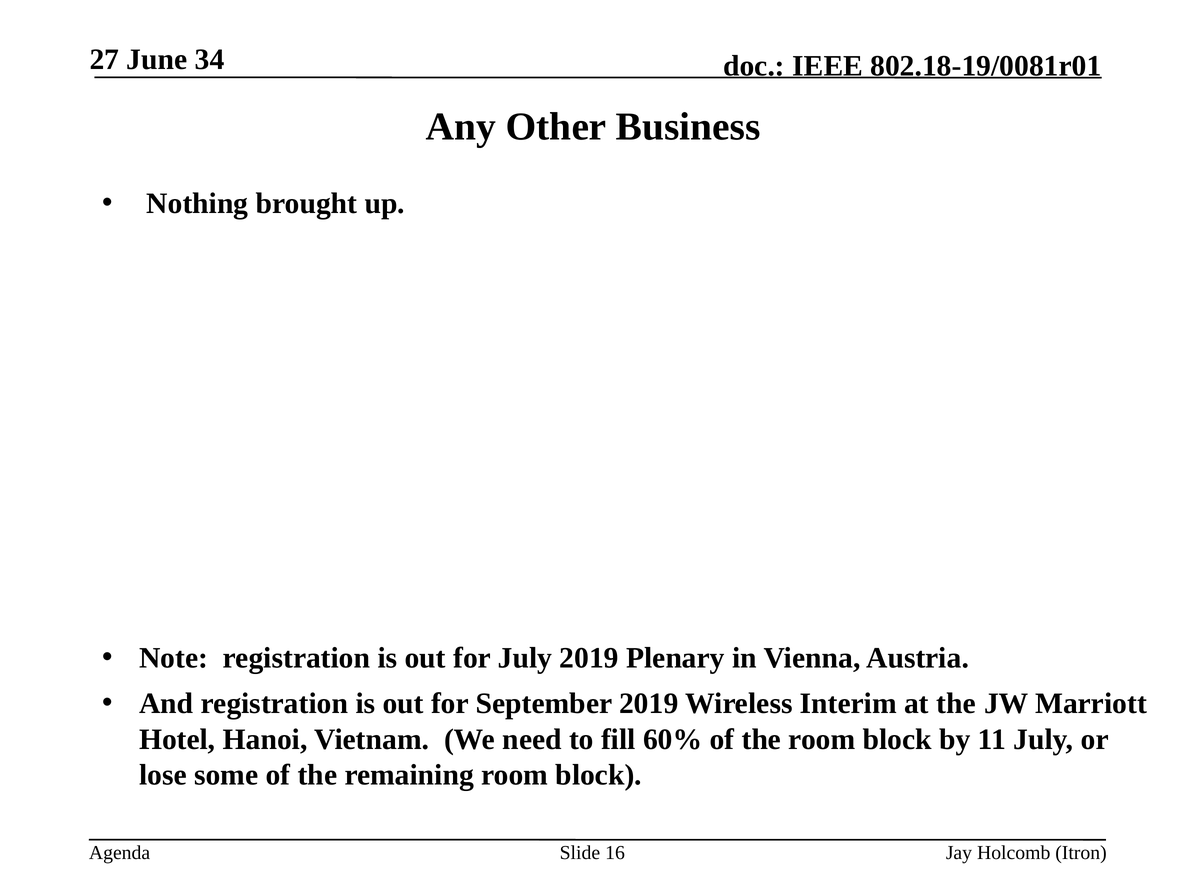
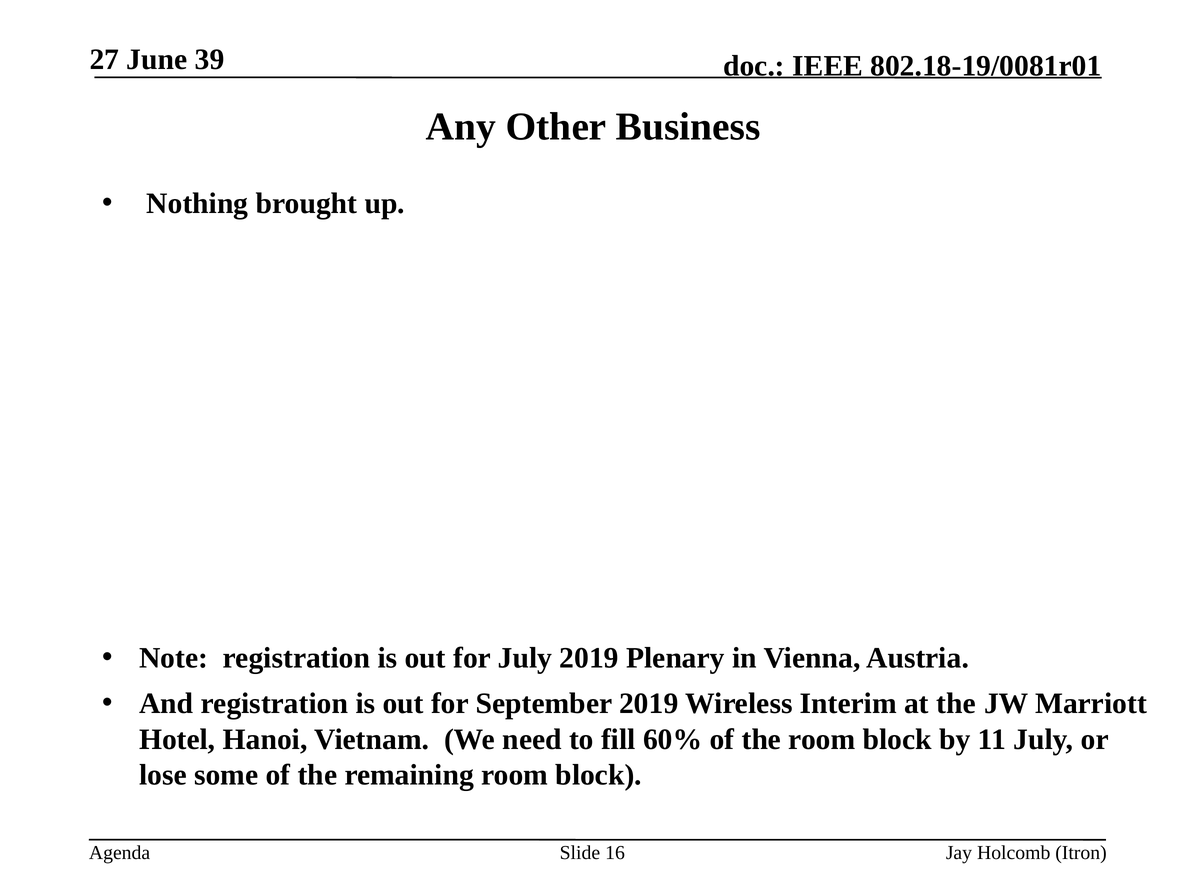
34: 34 -> 39 (210, 60)
